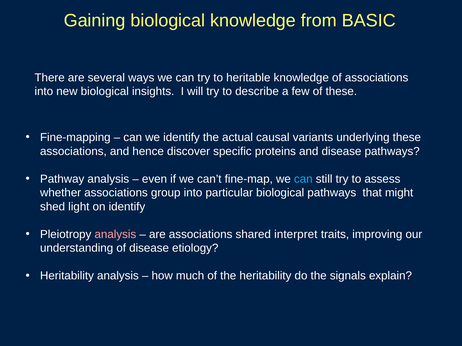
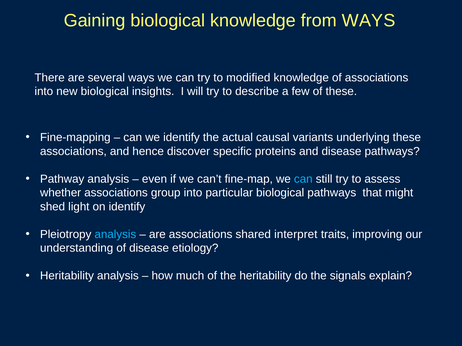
from BASIC: BASIC -> WAYS (369, 21)
heritable: heritable -> modified (248, 78)
analysis colour: pink -> light blue (115, 235)
